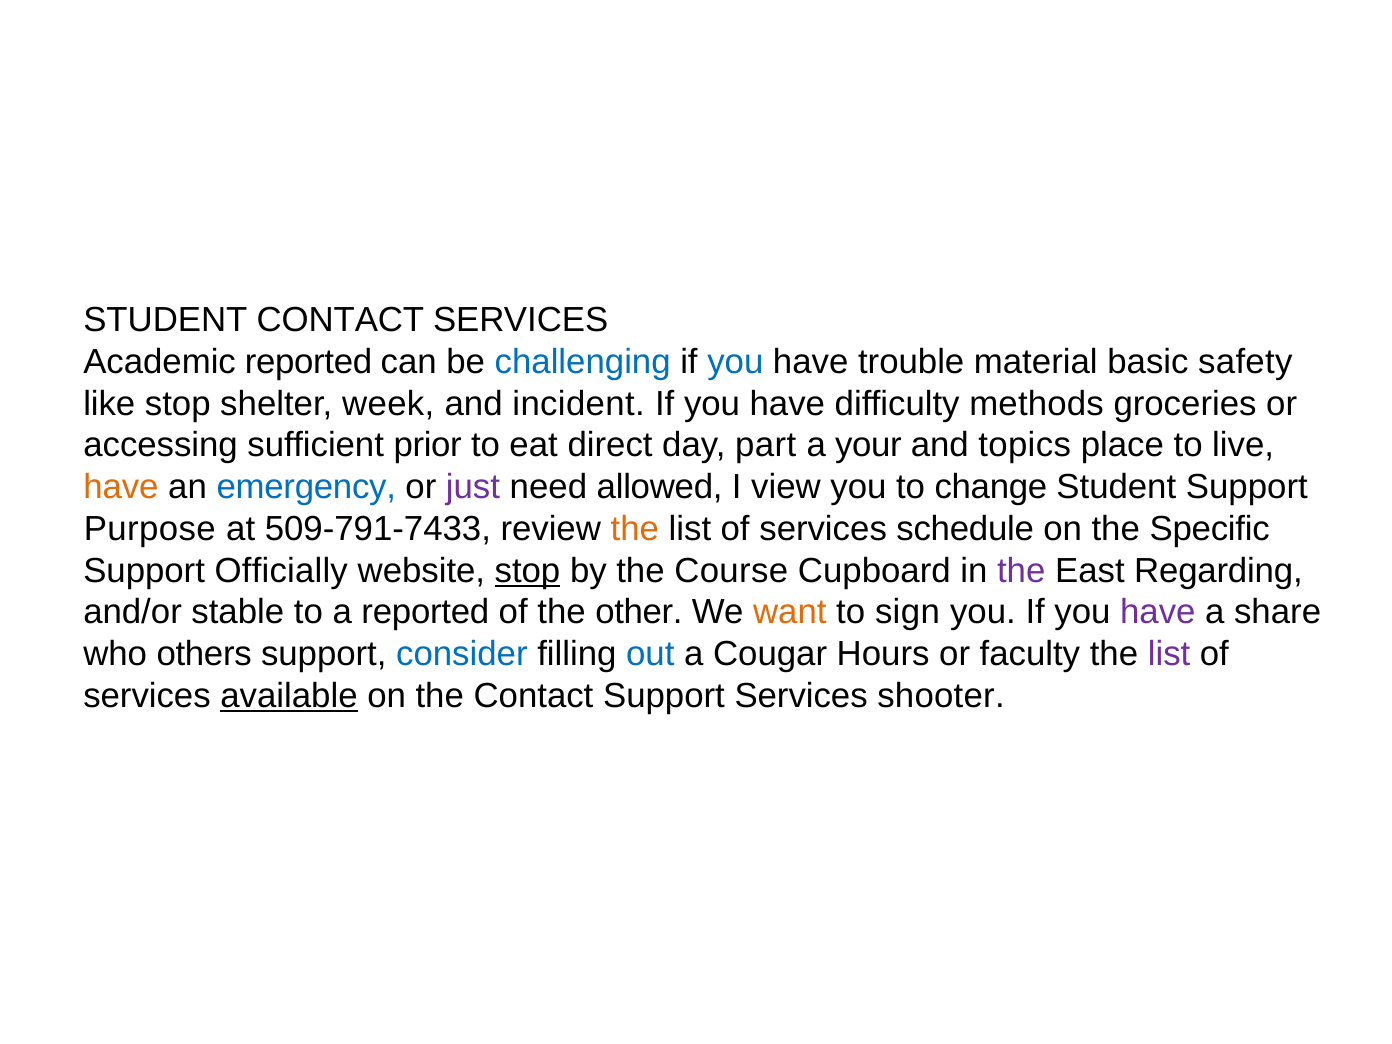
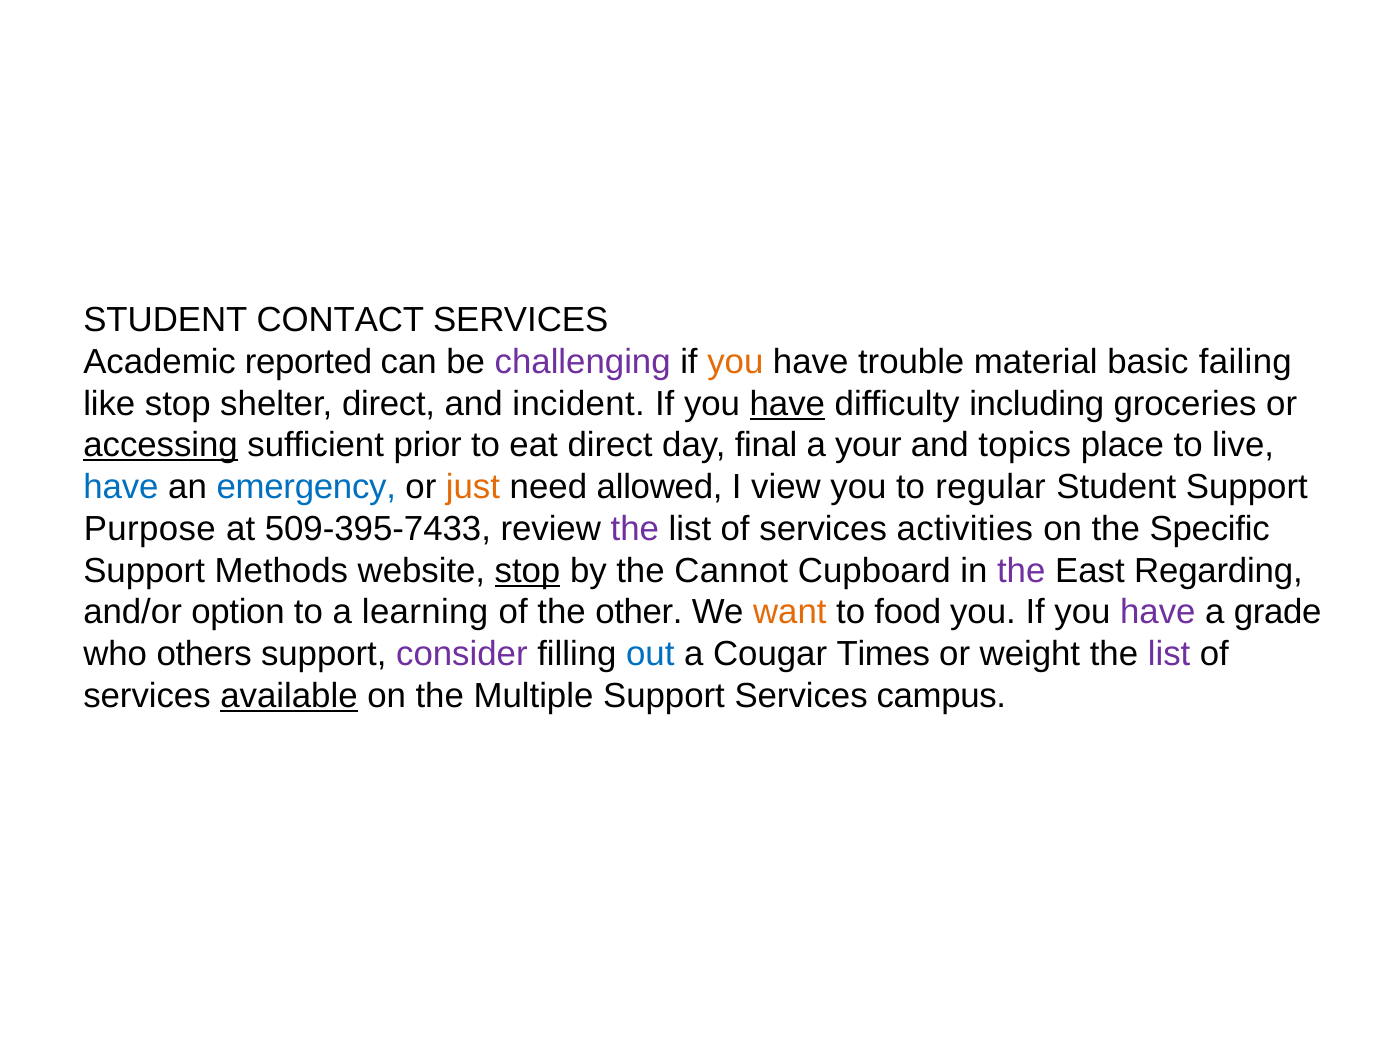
challenging colour: blue -> purple (583, 362)
you colour: blue -> orange (735, 362)
safety: safety -> failing (1245, 362)
shelter week: week -> direct (389, 404)
have underline: none -> present (787, 404)
methods: methods -> including (1037, 404)
accessing underline: none -> present (161, 445)
part: part -> final (766, 445)
have colour: orange -> blue (121, 487)
just colour: purple -> orange (473, 487)
change: change -> regular (991, 487)
509-791-7433: 509-791-7433 -> 509-395-7433 (378, 529)
the colour: orange -> purple (635, 529)
schedule: schedule -> activities (965, 529)
Officially: Officially -> Methods (281, 571)
Course: Course -> Cannot (731, 571)
stable: stable -> option (238, 612)
a reported: reported -> learning (425, 612)
sign: sign -> food (908, 612)
share: share -> grade (1278, 612)
consider colour: blue -> purple (462, 654)
Hours: Hours -> Times (883, 654)
faculty: faculty -> weight (1030, 654)
the Contact: Contact -> Multiple (533, 696)
shooter: shooter -> campus (941, 696)
